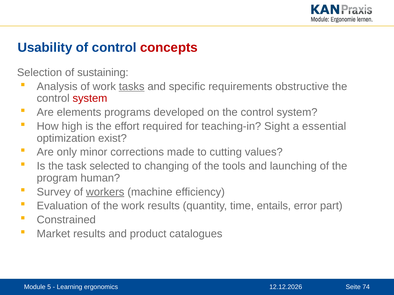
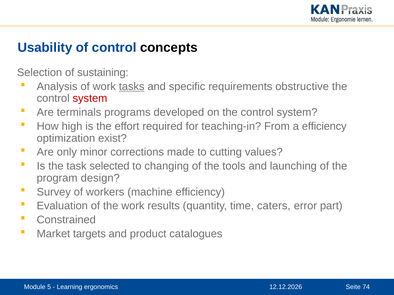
concepts colour: red -> black (169, 48)
elements: elements -> terminals (79, 113)
Sight: Sight -> From (277, 127)
a essential: essential -> efficiency (324, 127)
human: human -> design (100, 178)
workers underline: present -> none (105, 192)
entails: entails -> caters (274, 206)
Market results: results -> targets (89, 234)
